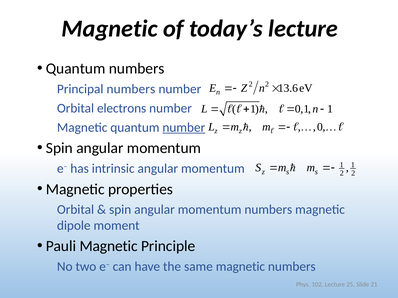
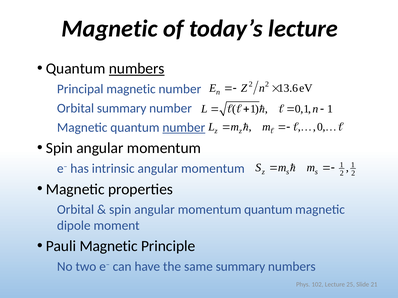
numbers underline: none -> present (137, 69)
Principal numbers: numbers -> magnetic (131, 89)
Orbital electrons: electrons -> summary (122, 108)
momentum numbers: numbers -> quantum (268, 210)
same magnetic: magnetic -> summary (240, 267)
